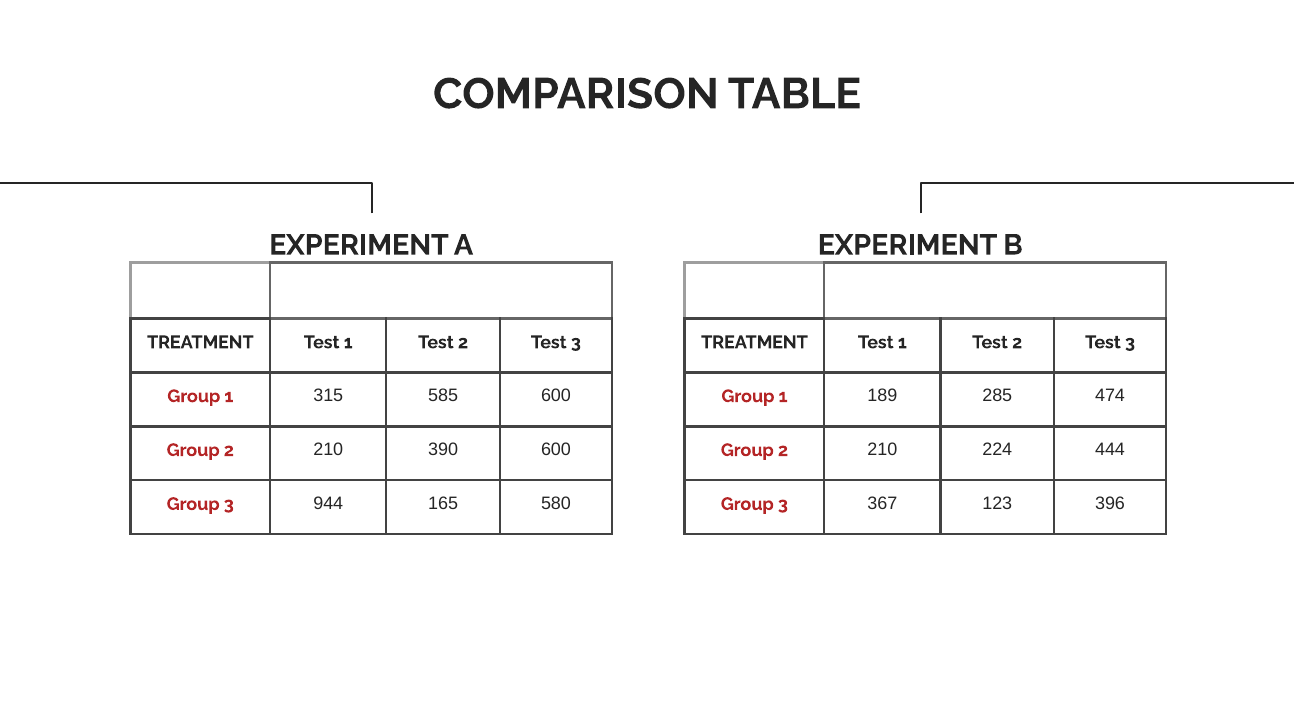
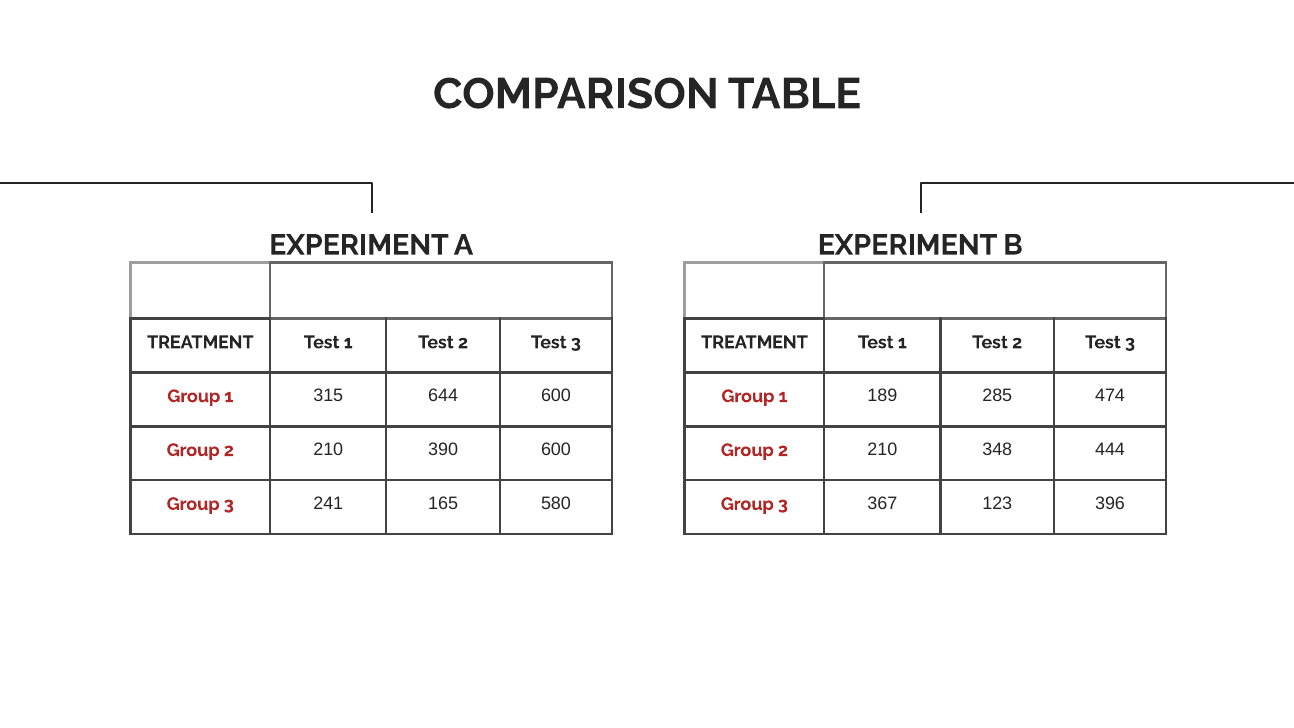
585: 585 -> 644 (443, 396)
224: 224 -> 348 (997, 449)
944: 944 -> 241 (328, 503)
